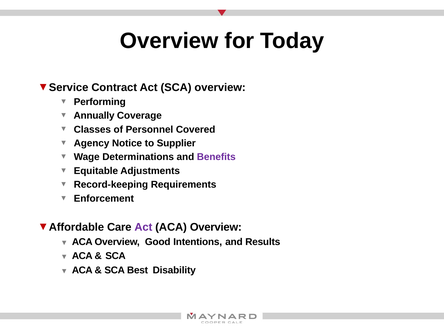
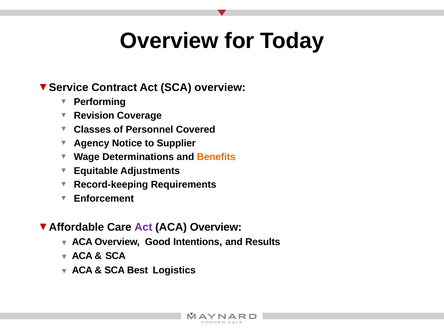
Annually: Annually -> Revision (94, 116)
Benefits colour: purple -> orange (216, 157)
Disability: Disability -> Logistics (174, 270)
